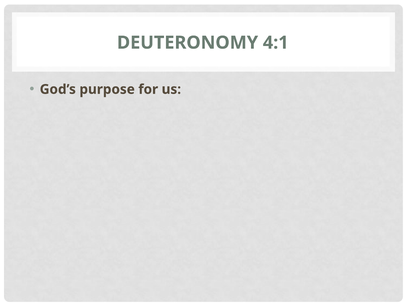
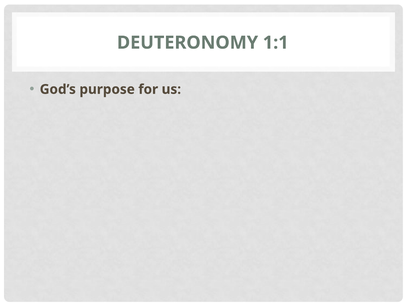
4:1: 4:1 -> 1:1 (276, 43)
